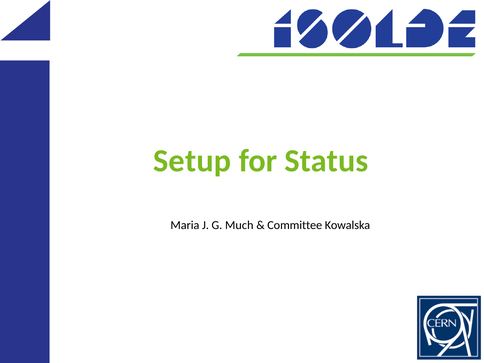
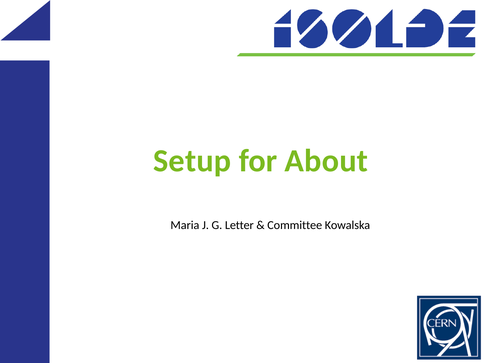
Status: Status -> About (326, 161)
Much: Much -> Letter (239, 225)
